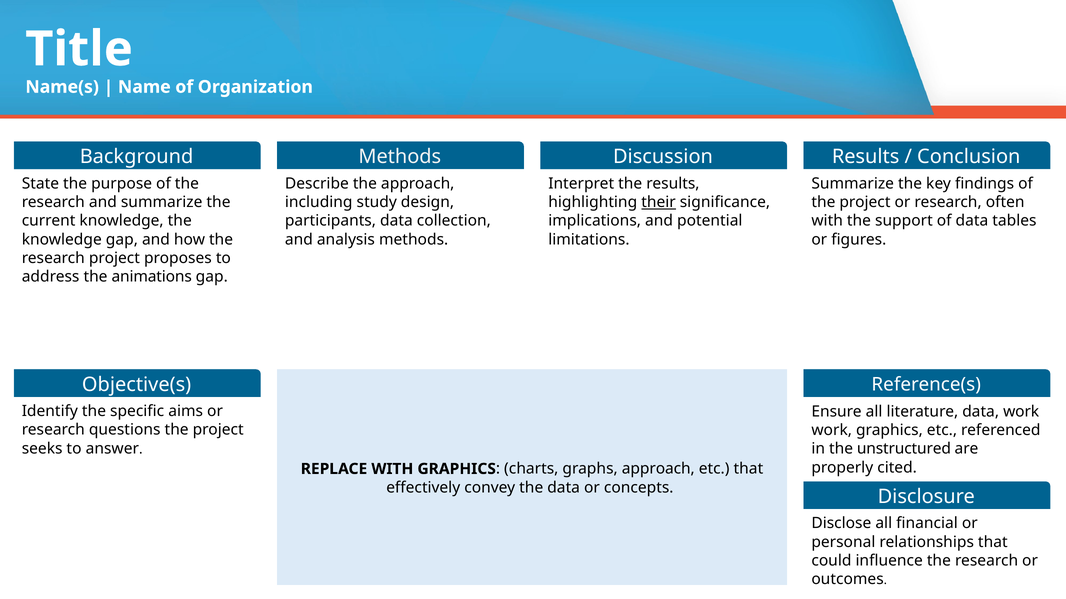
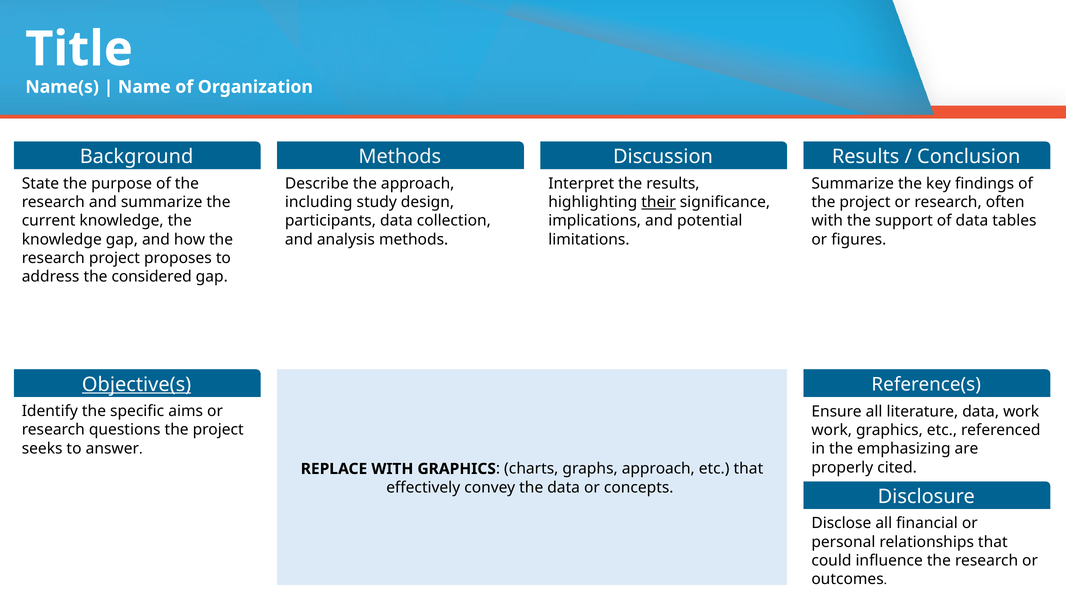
animations: animations -> considered (152, 277)
Objective(s underline: none -> present (137, 385)
unstructured: unstructured -> emphasizing (904, 449)
